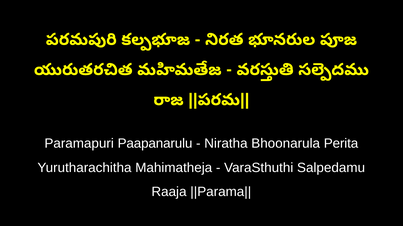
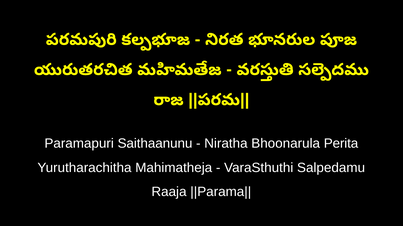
Paapanarulu: Paapanarulu -> Saithaanunu (155, 144)
